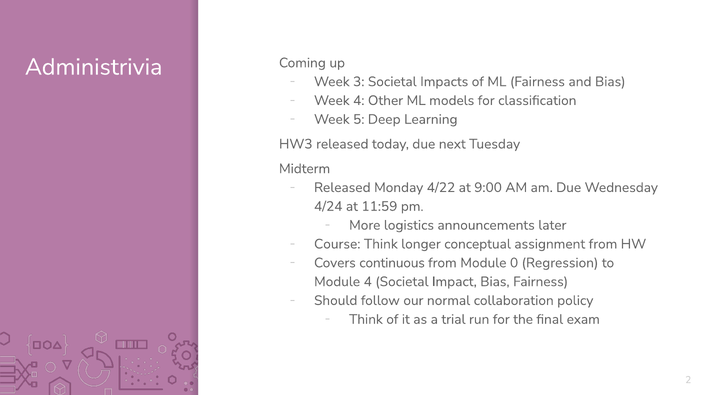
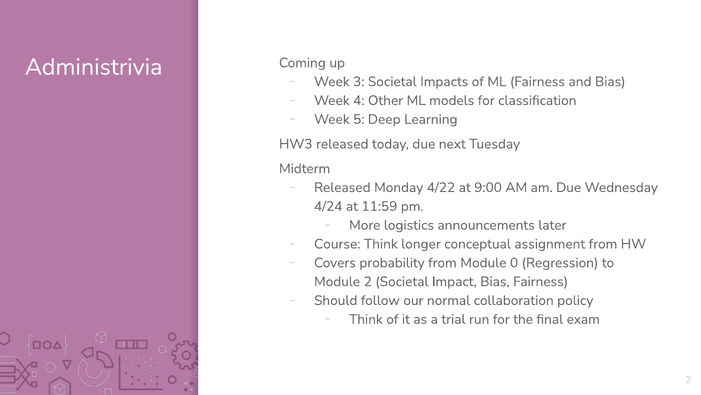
continuous: continuous -> probability (392, 262)
Module 4: 4 -> 2 (368, 281)
